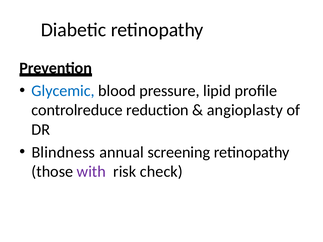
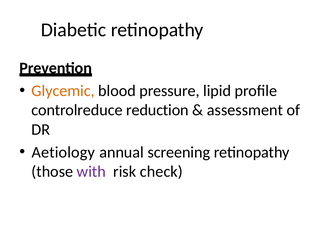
Glycemic colour: blue -> orange (63, 91)
angioplasty: angioplasty -> assessment (245, 110)
Blindness: Blindness -> Aetiology (63, 152)
